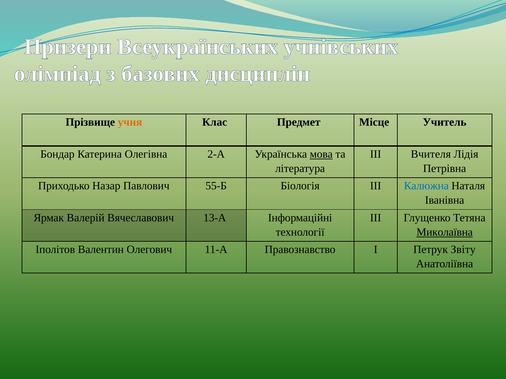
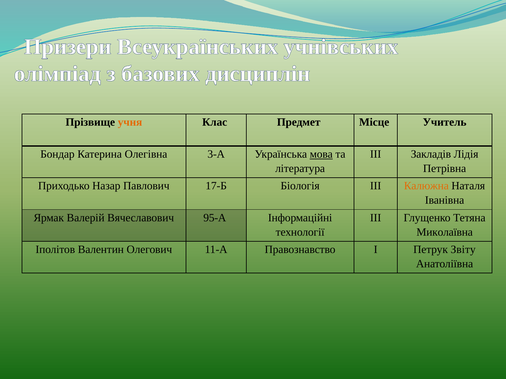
2-А: 2-А -> 3-А (216, 154)
Вчителя: Вчителя -> Закладів (431, 154)
55-Б: 55-Б -> 17-Б (216, 186)
Калюжна colour: blue -> orange (426, 186)
13-А: 13-А -> 95-А (215, 218)
Миколаївна underline: present -> none (445, 232)
